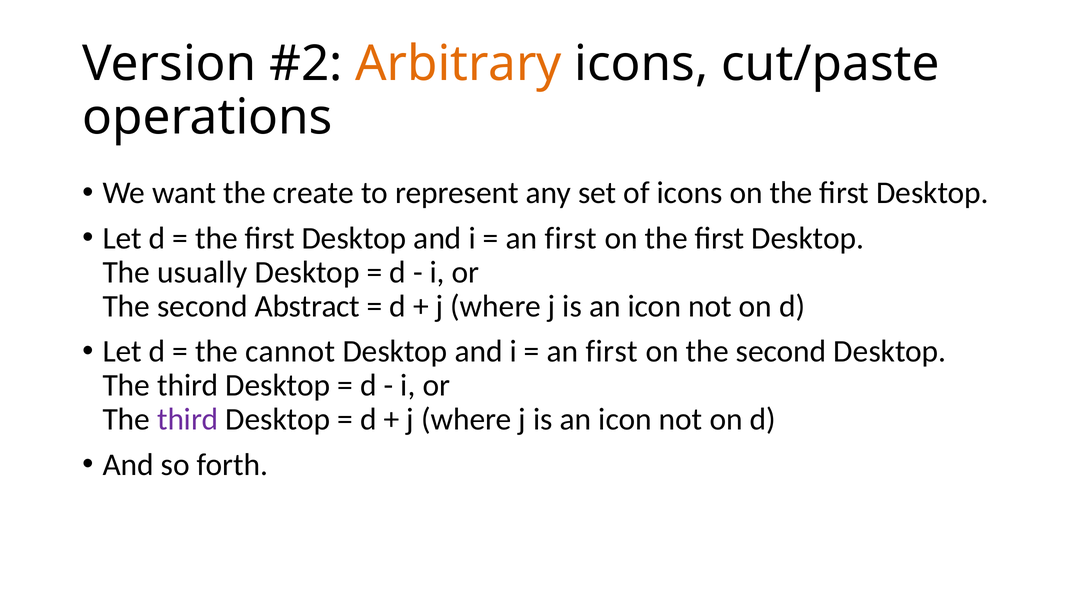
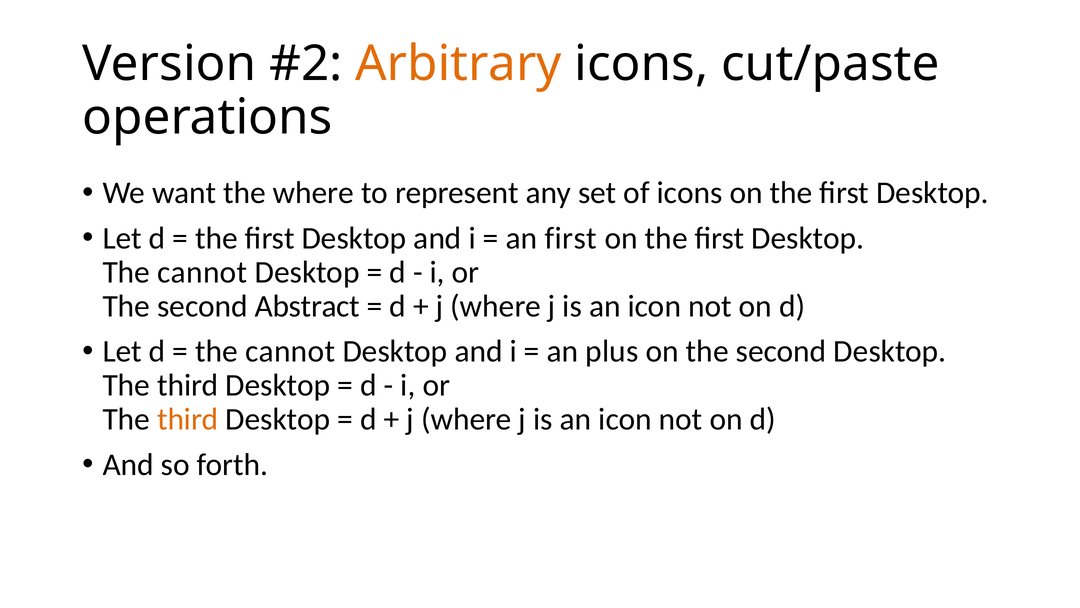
the create: create -> where (313, 193)
usually: usually -> cannot (202, 272)
first: first -> plus (612, 351)
third colour: purple -> orange (188, 419)
